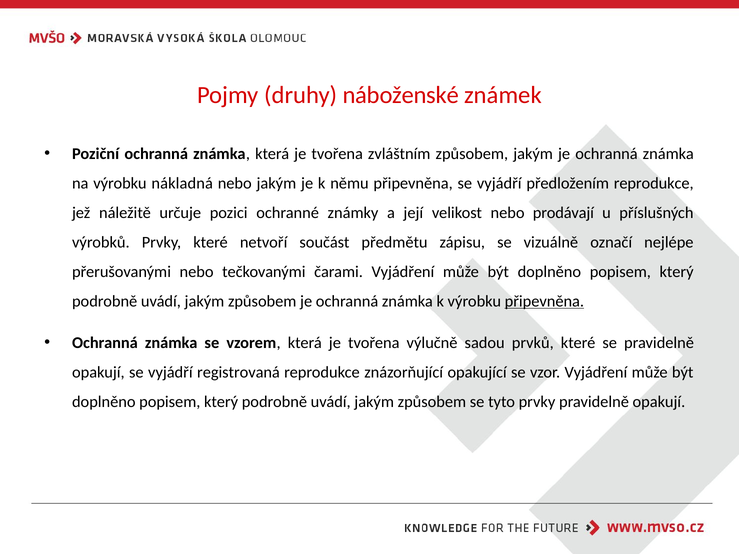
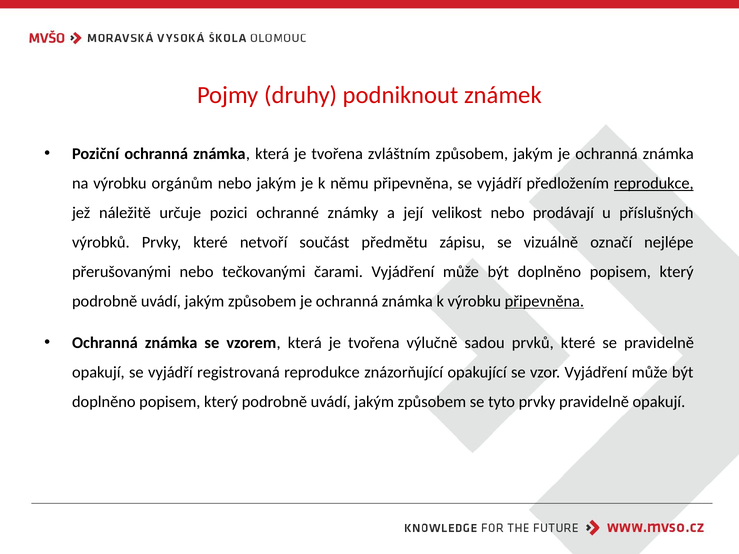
náboženské: náboženské -> podniknout (401, 95)
nákladná: nákladná -> orgánům (182, 183)
reprodukce underline: none -> present (654, 183)
